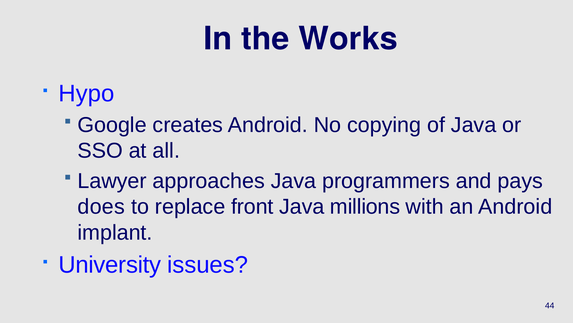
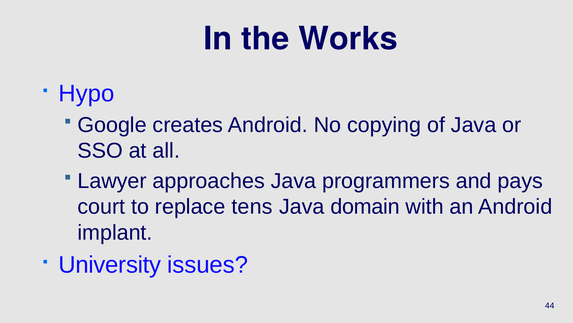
does: does -> court (101, 206)
front: front -> tens (252, 206)
millions: millions -> domain (365, 206)
